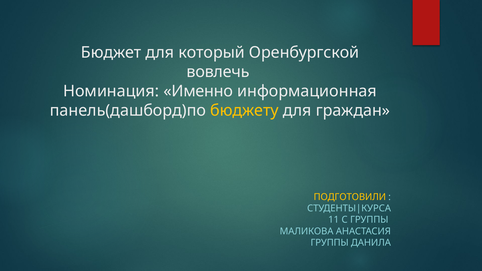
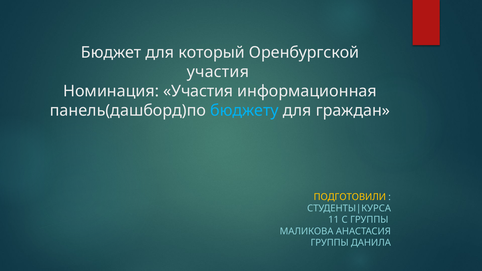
вовлечь: вовлечь -> участия (218, 72)
Номинация Именно: Именно -> Участия (198, 91)
бюджету colour: yellow -> light blue (244, 111)
